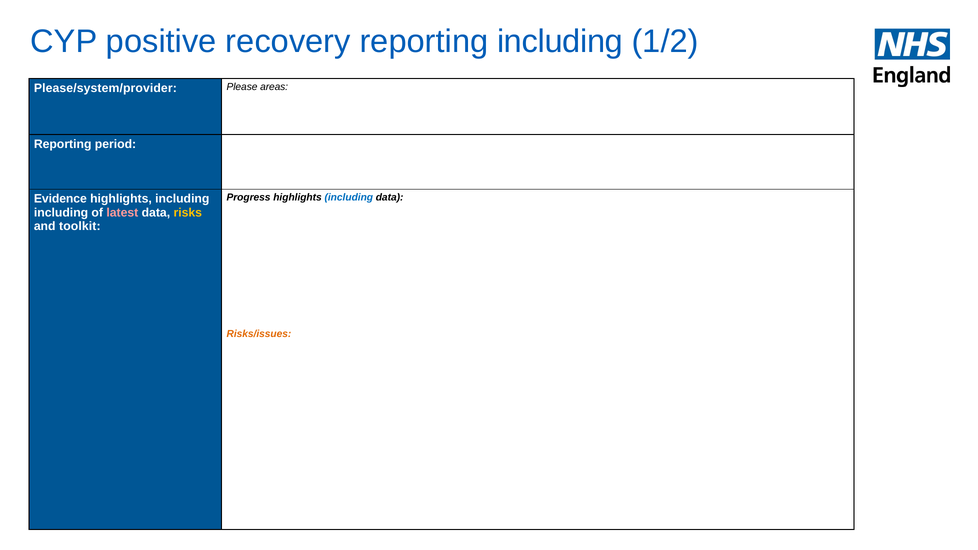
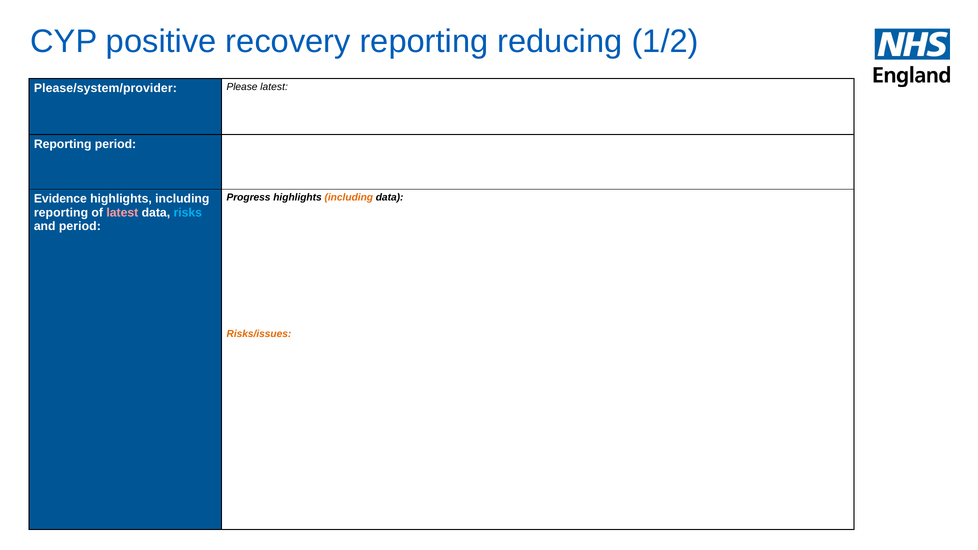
reporting including: including -> reducing (560, 42)
Please areas: areas -> latest (274, 87)
including colour: blue -> orange (349, 198)
including: including -> reporting (61, 213)
risks colour: yellow -> light blue (188, 213)
and toolkit: toolkit -> period (80, 226)
